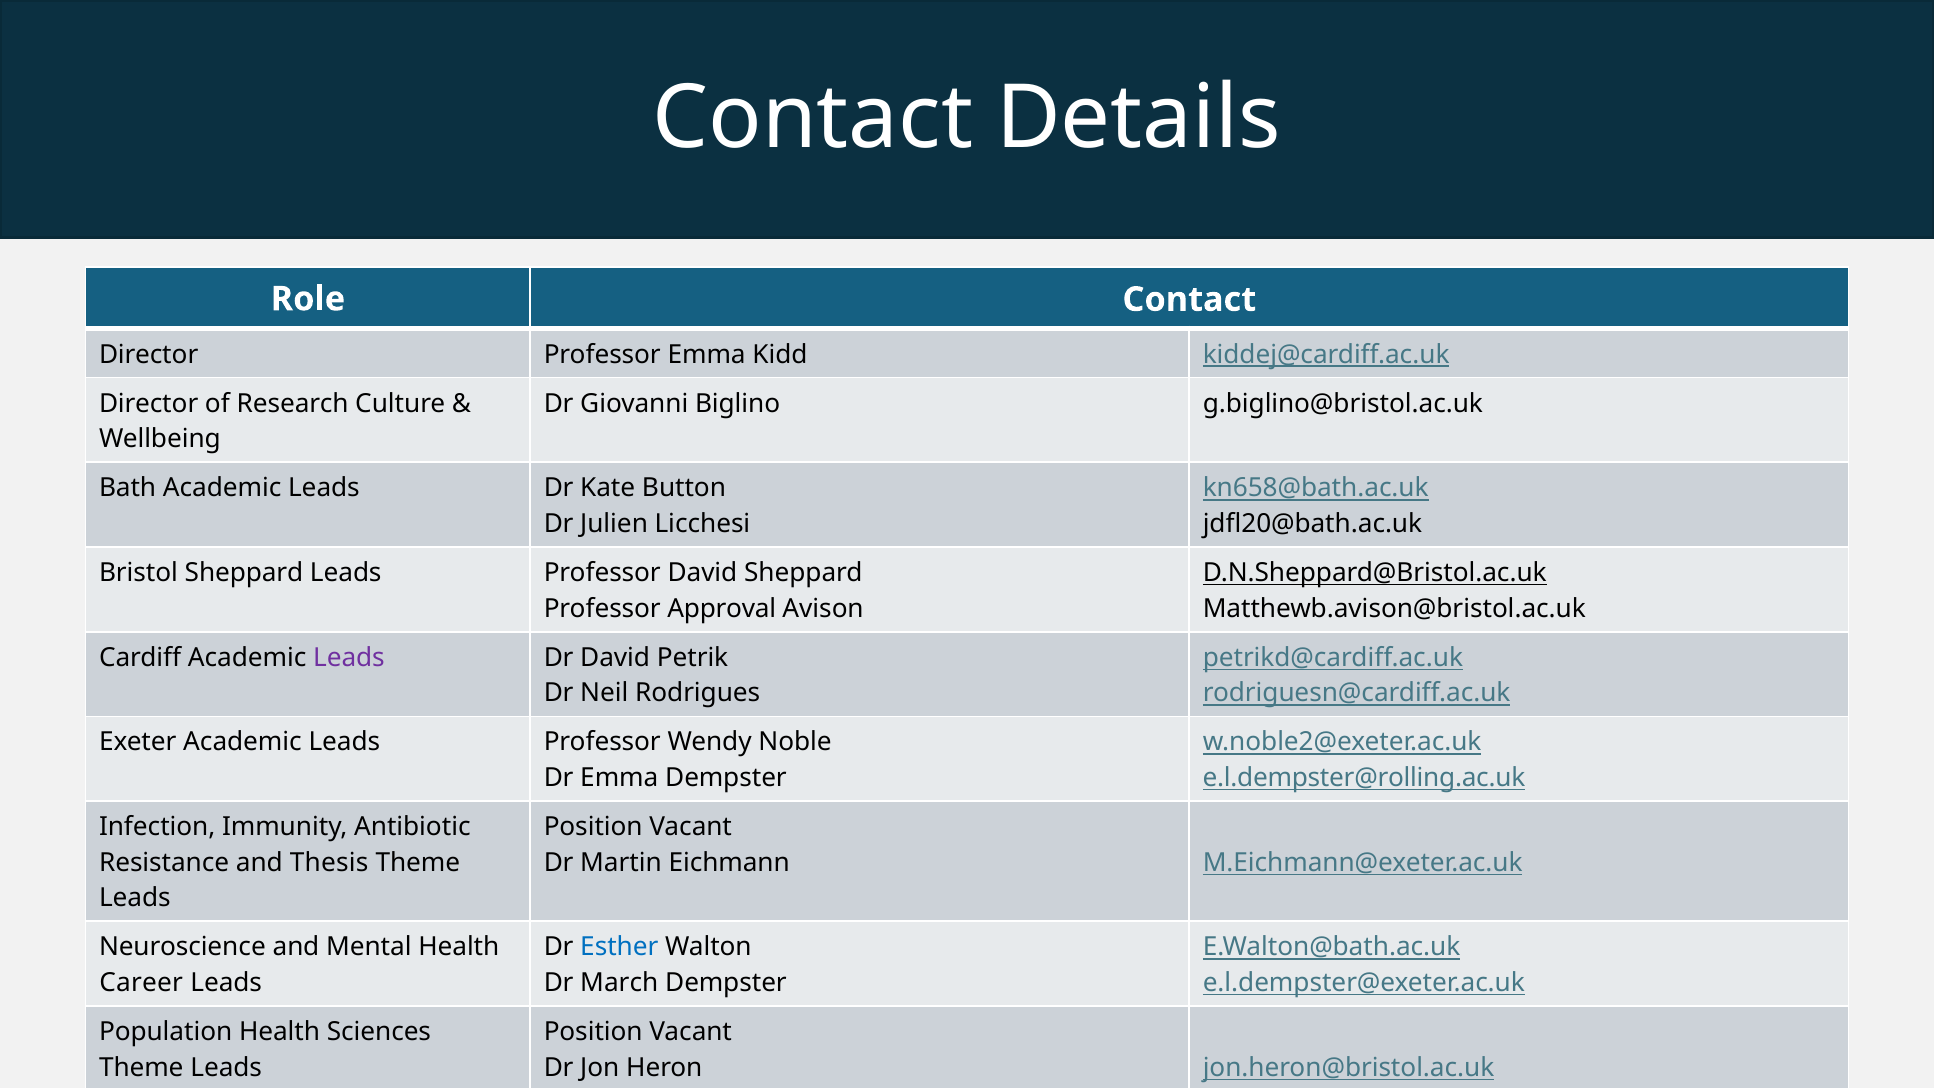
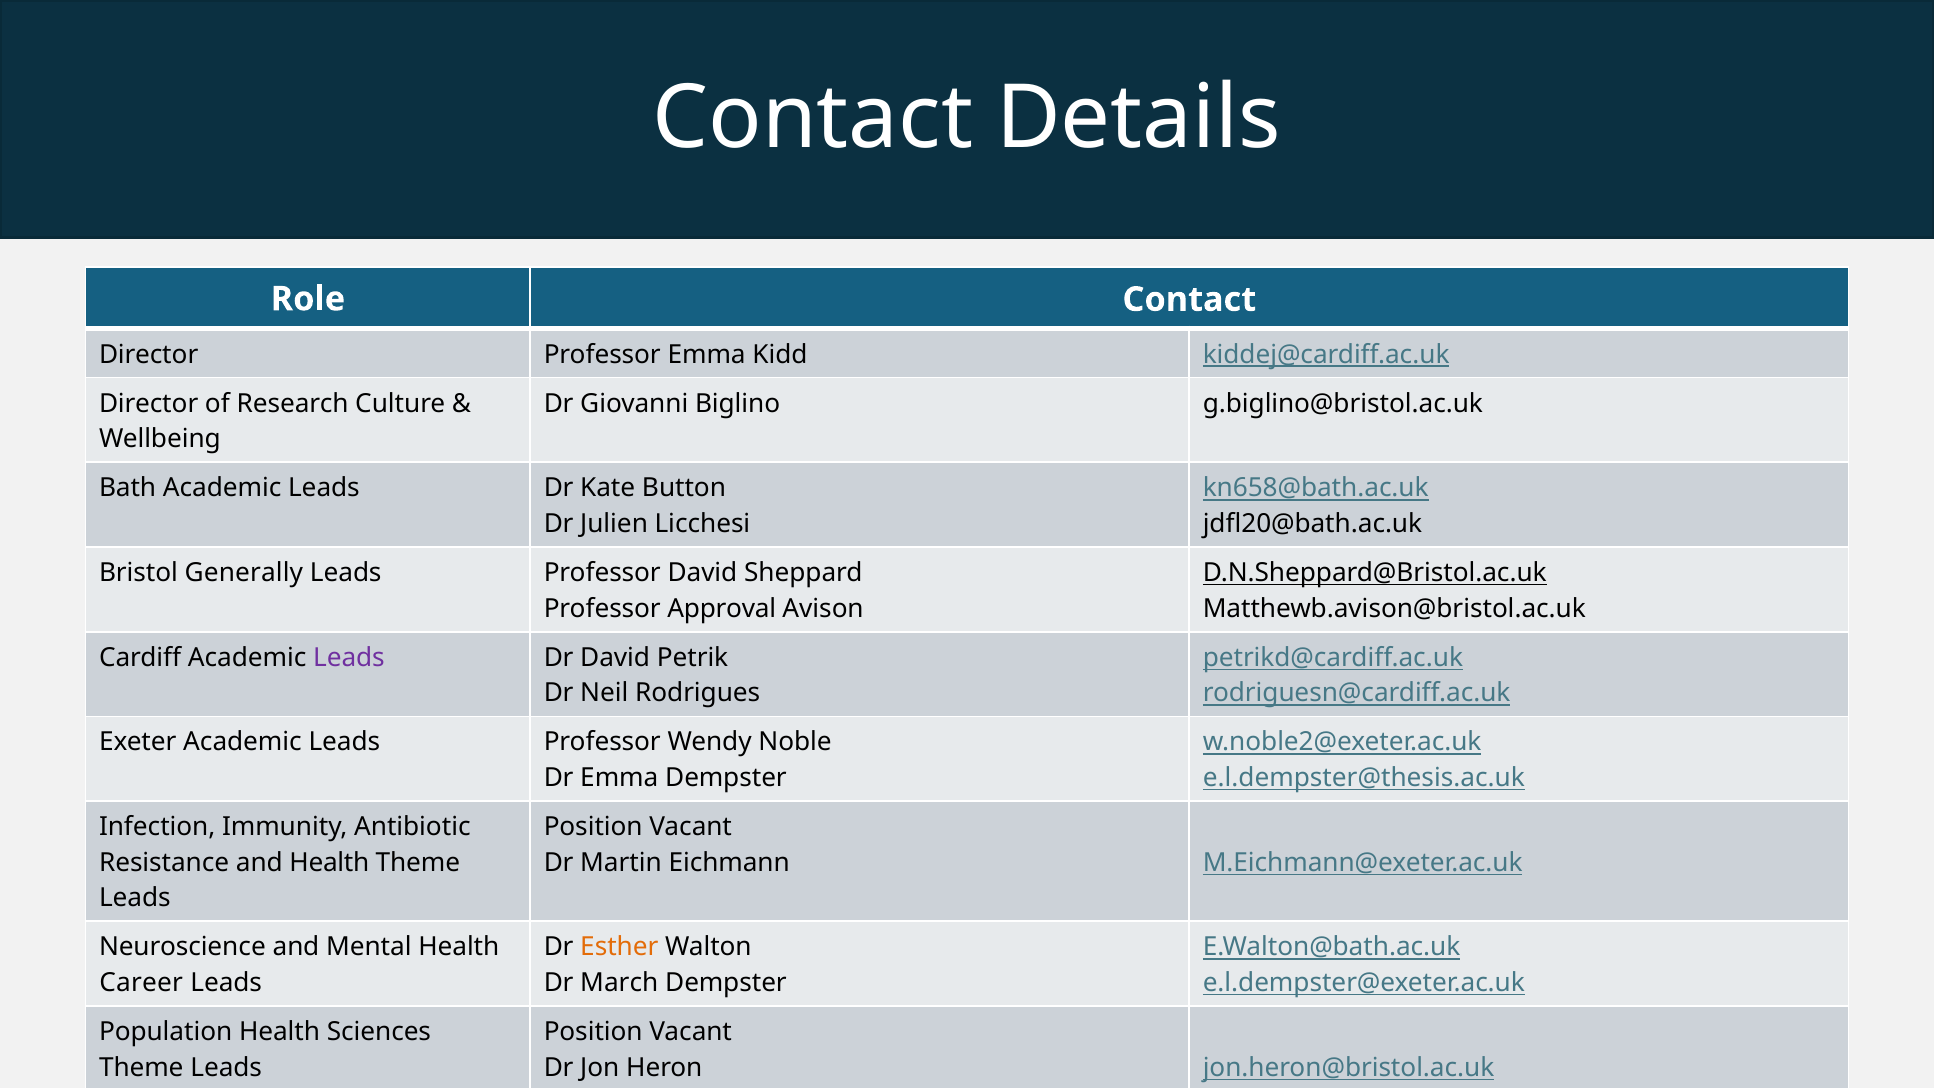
Bristol Sheppard: Sheppard -> Generally (244, 573)
e.l.dempster@rolling.ac.uk: e.l.dempster@rolling.ac.uk -> e.l.dempster@thesis.ac.uk (1364, 778)
and Thesis: Thesis -> Health (329, 862)
Esther colour: blue -> orange (619, 947)
